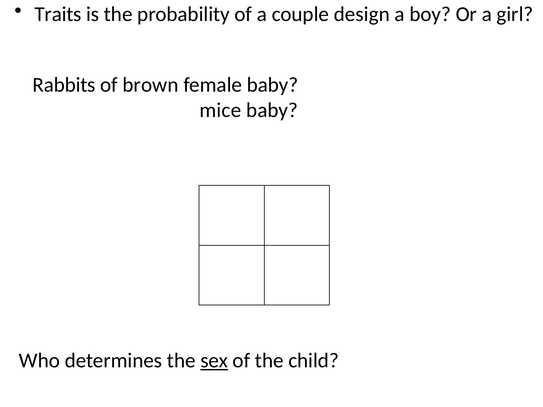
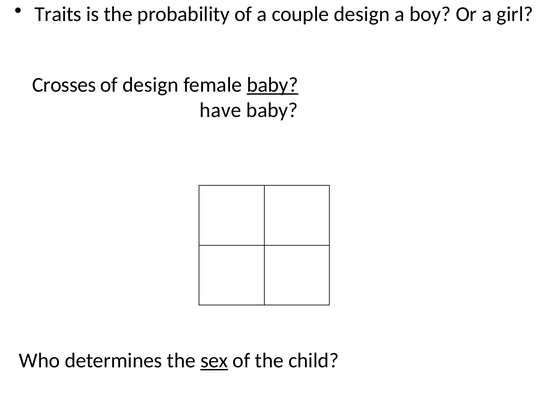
Rabbits: Rabbits -> Crosses (64, 85)
of brown: brown -> design (150, 85)
baby underline: none -> present (273, 85)
mice: mice -> have (220, 110)
